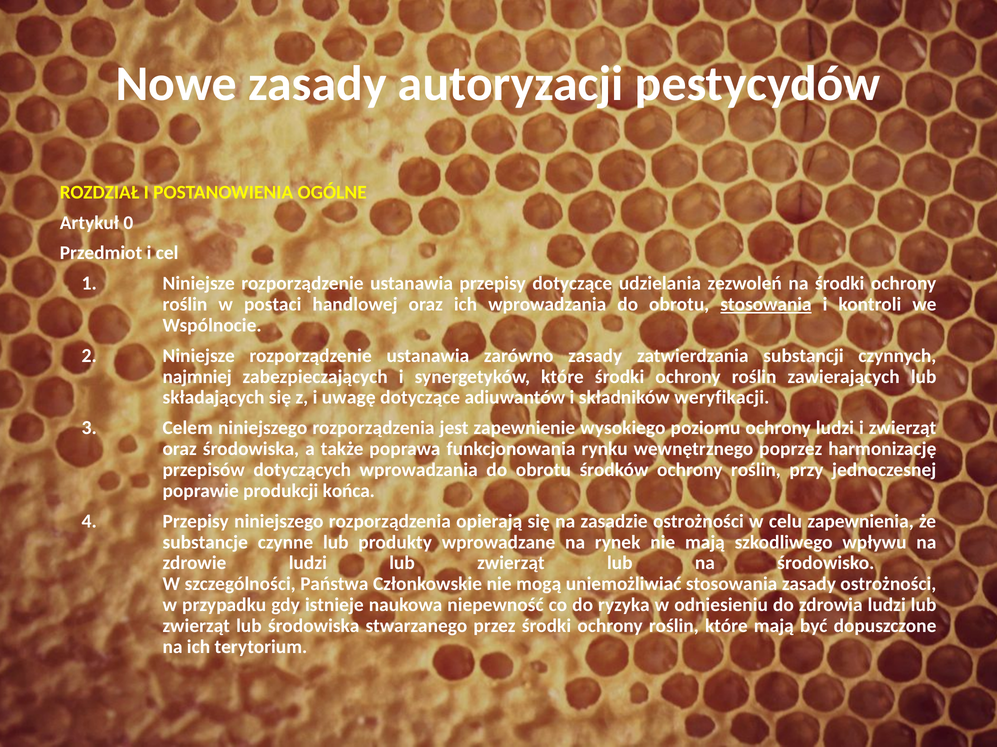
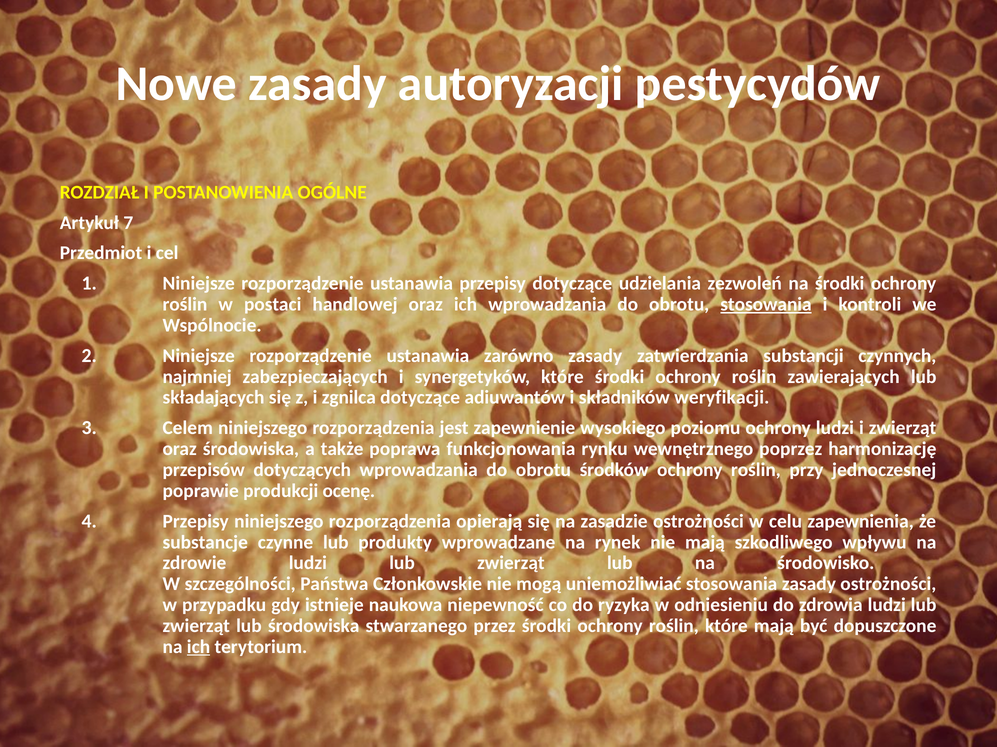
0: 0 -> 7 (128, 223)
uwagę: uwagę -> zgnilca (349, 398)
końca: końca -> ocenę (349, 491)
ich underline: none -> present (199, 647)
